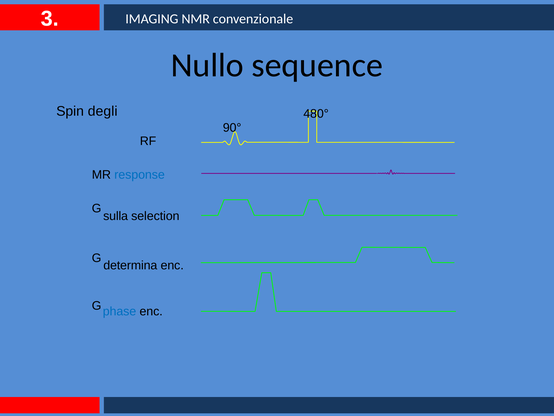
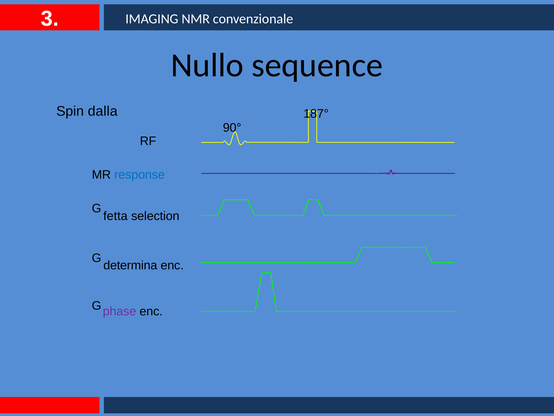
degli: degli -> dalla (103, 111)
480°: 480° -> 187° (316, 114)
sulla: sulla -> fetta (115, 216)
phase colour: blue -> purple (120, 311)
